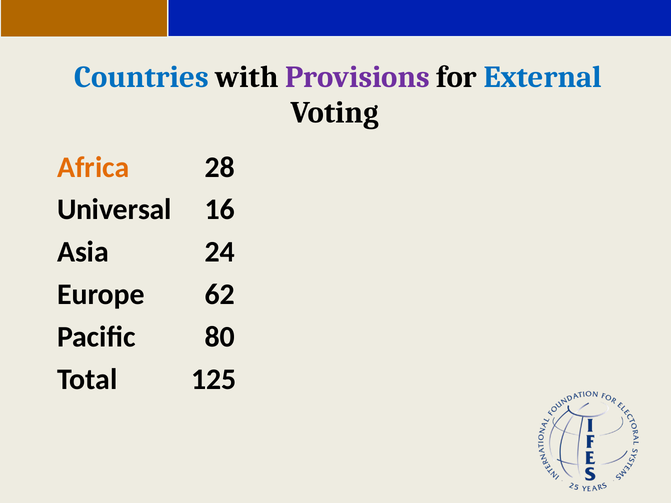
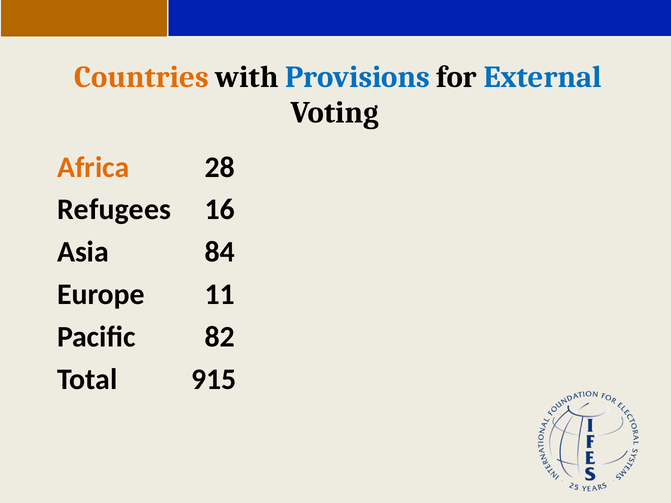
Countries colour: blue -> orange (142, 77)
Provisions colour: purple -> blue (358, 77)
Universal: Universal -> Refugees (114, 210)
24: 24 -> 84 (220, 252)
62: 62 -> 11 (220, 295)
80: 80 -> 82 (220, 337)
125: 125 -> 915 (214, 379)
